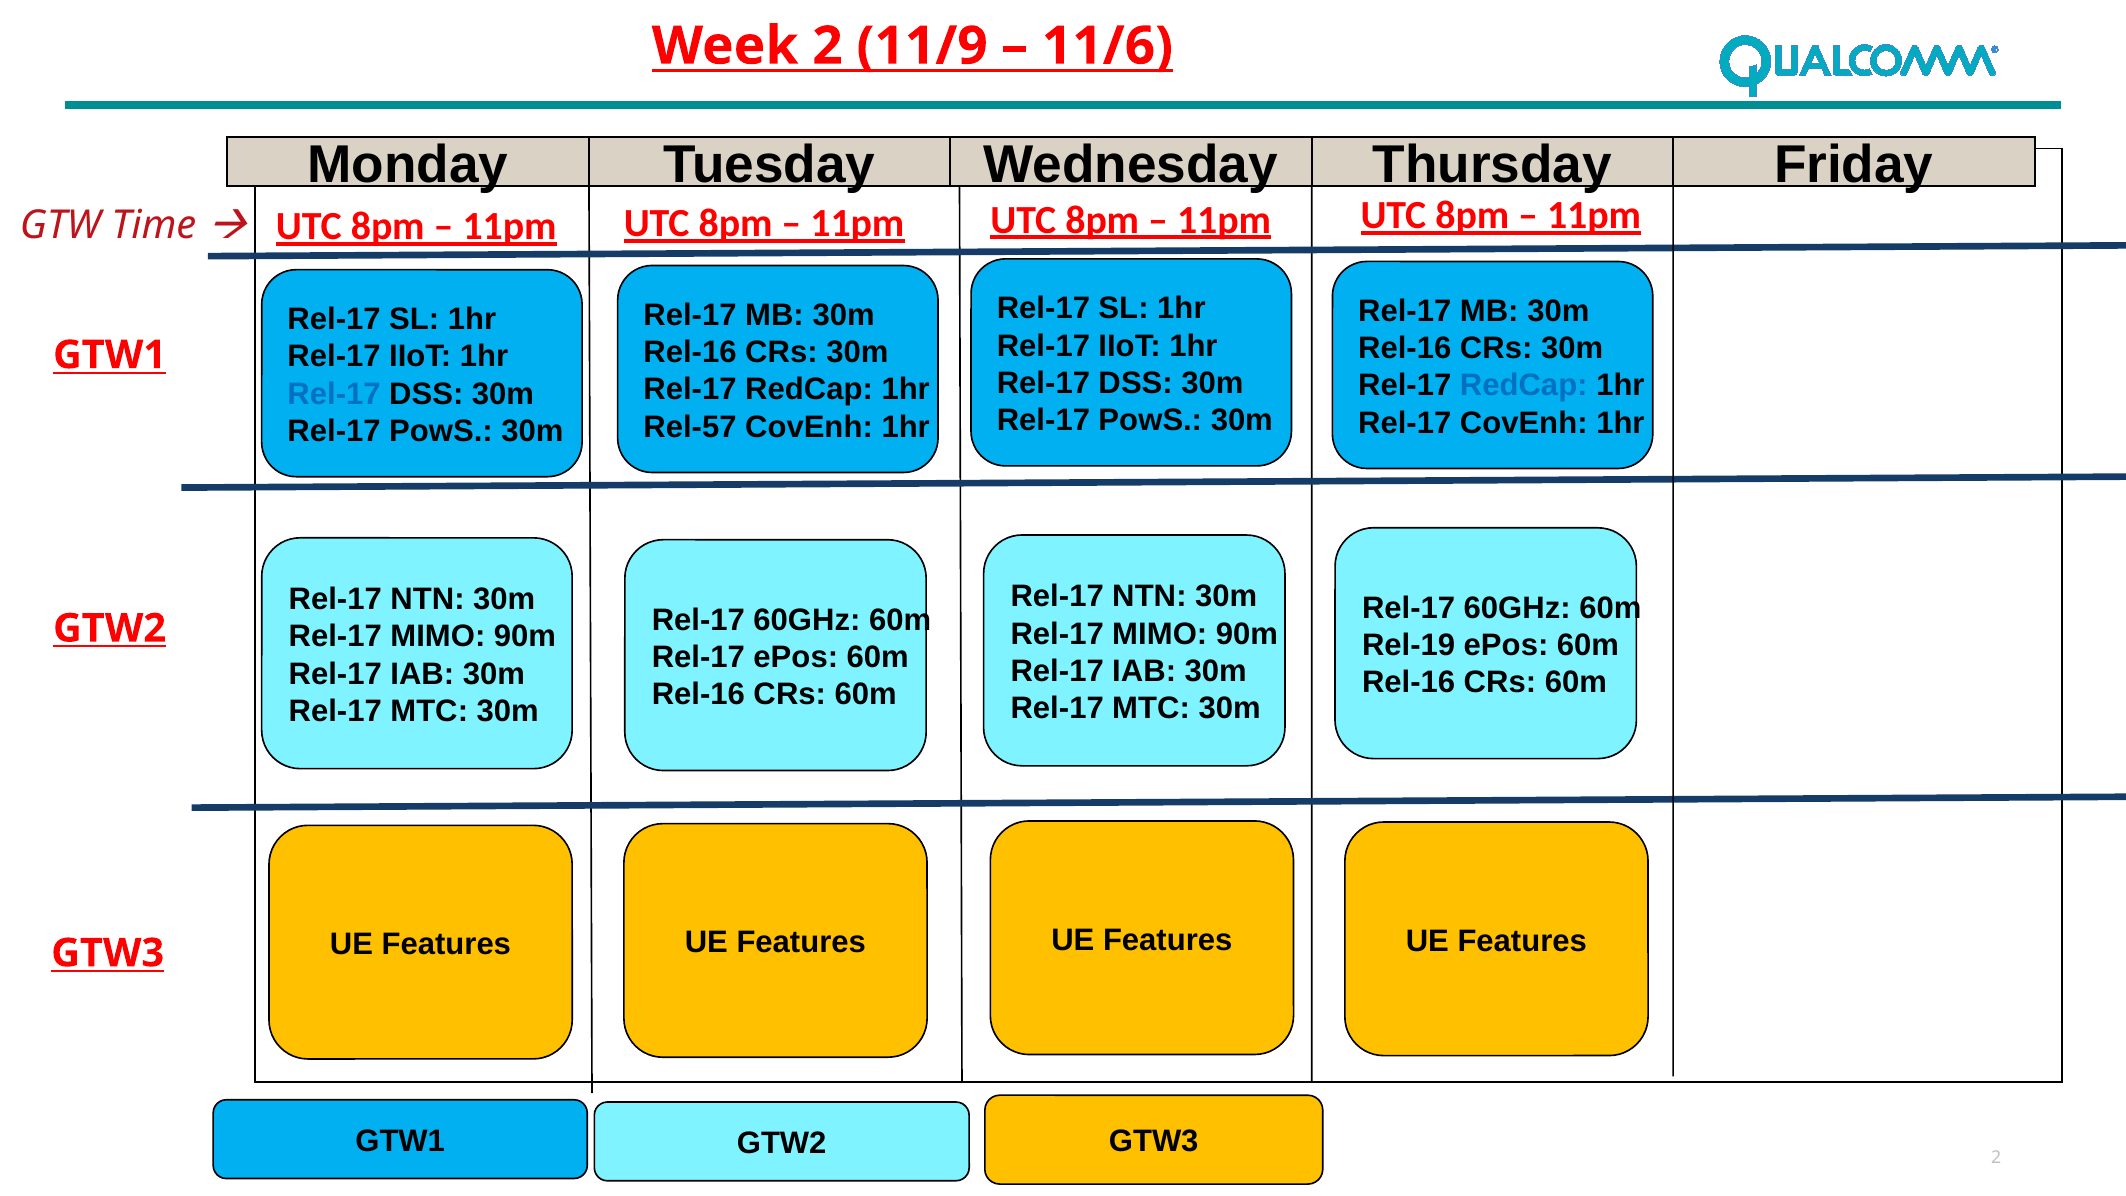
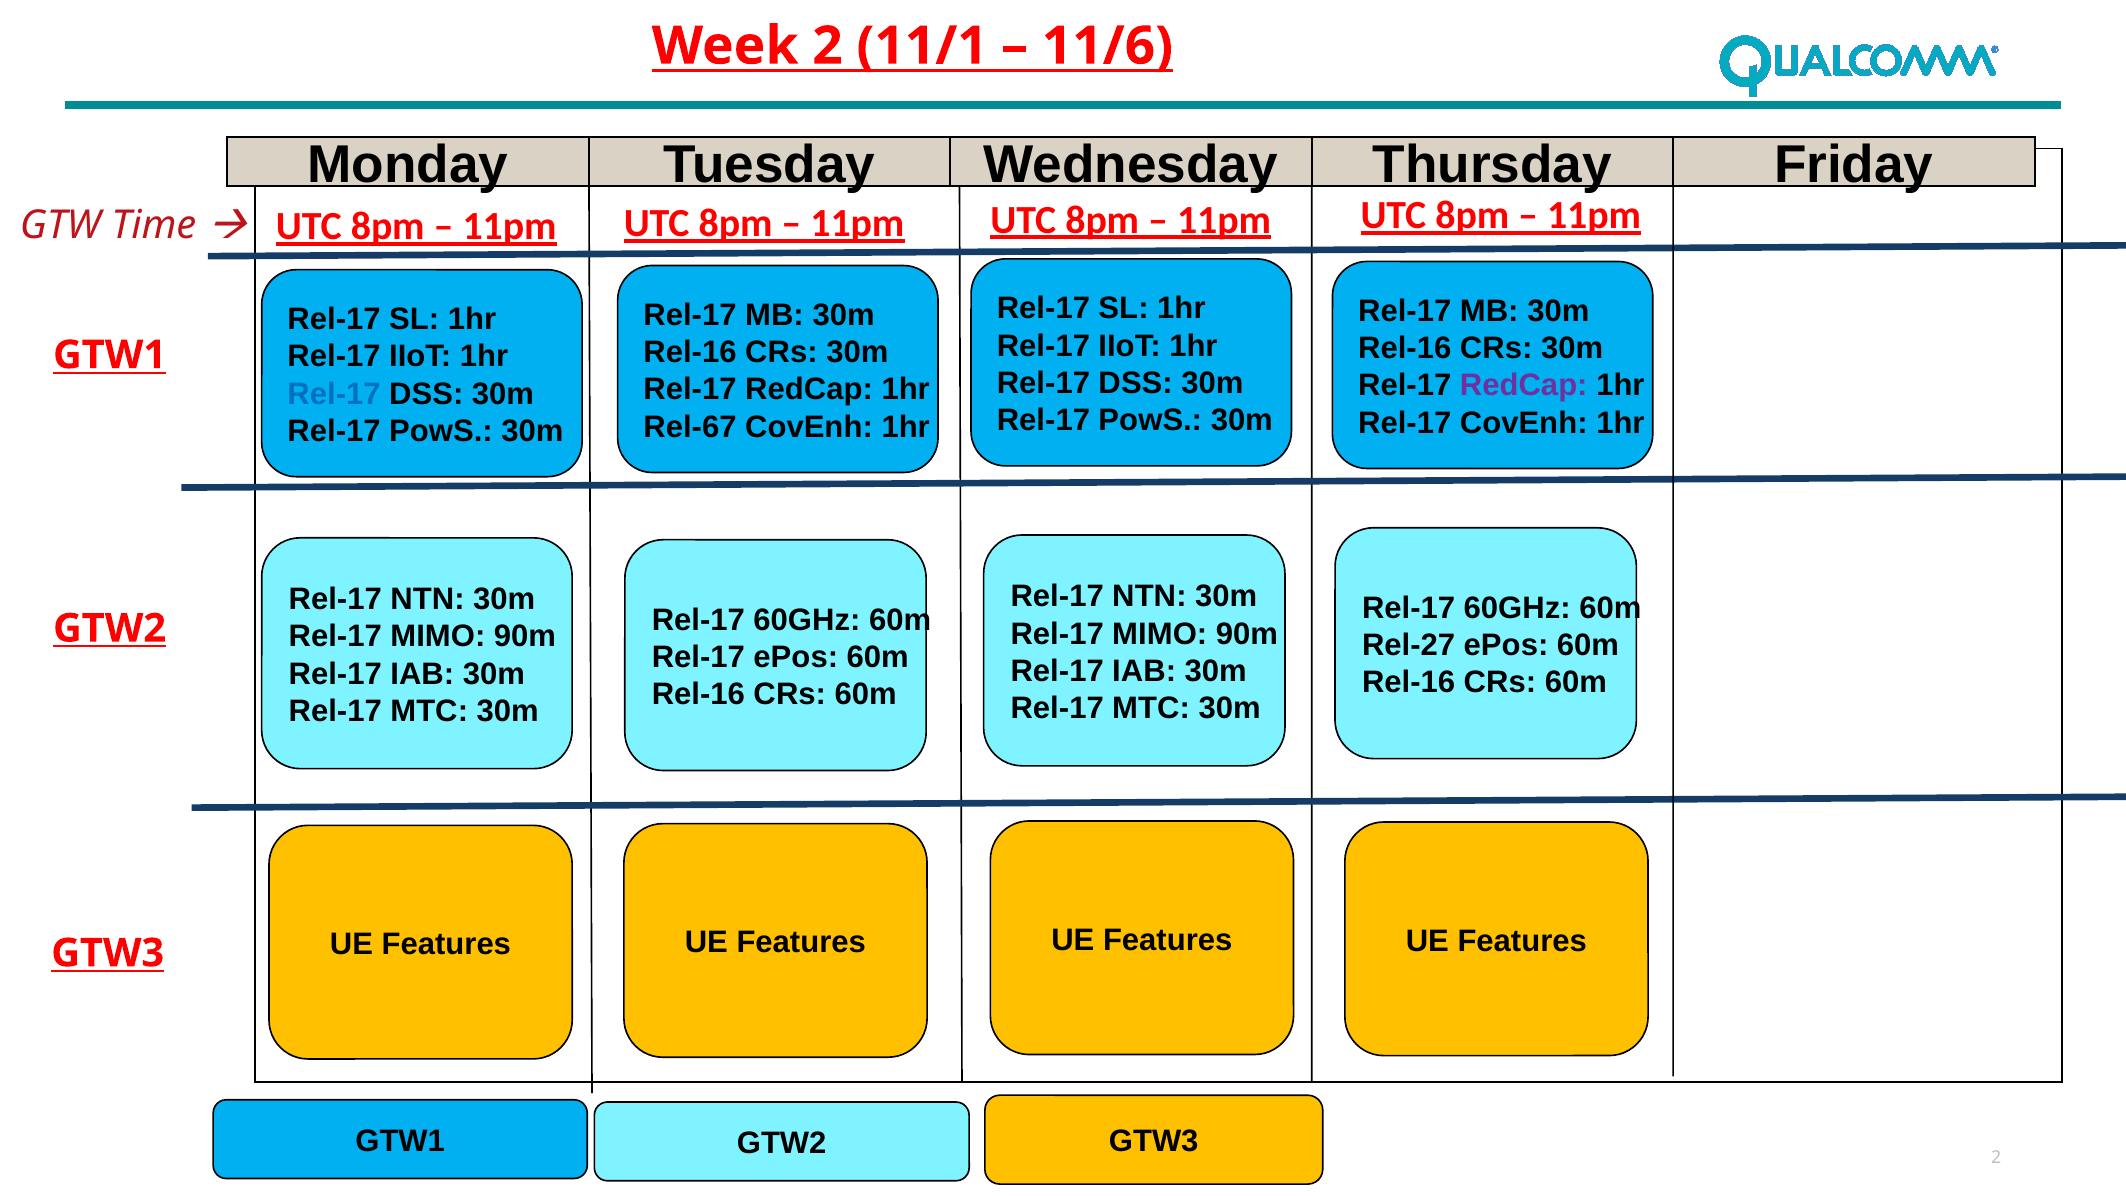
11/9: 11/9 -> 11/1 (922, 46)
RedCap colour: blue -> purple (1524, 386)
Rel-57: Rel-57 -> Rel-67 (690, 427)
Rel-19: Rel-19 -> Rel-27 (1409, 645)
